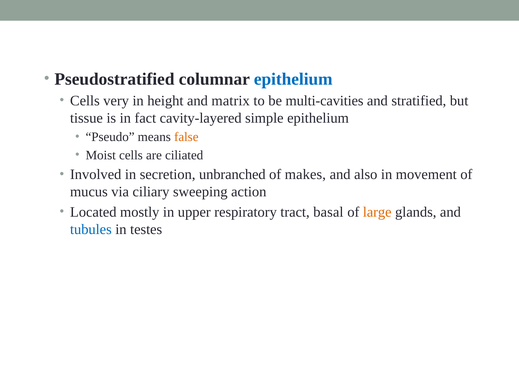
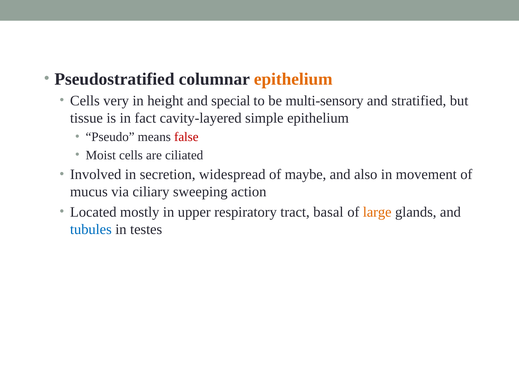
epithelium colour: blue -> orange (293, 79)
matrix: matrix -> special (231, 101)
multi-cavities: multi-cavities -> multi-sensory (325, 101)
false colour: orange -> red (186, 137)
unbranched: unbranched -> widespread (232, 175)
makes: makes -> maybe (305, 175)
